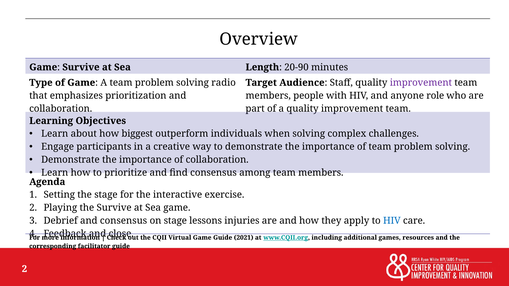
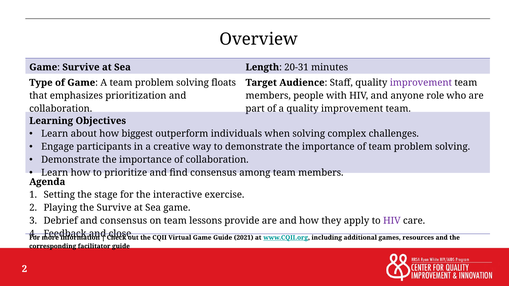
20-90: 20-90 -> 20-31 (296, 67)
radio: radio -> floats (224, 83)
on stage: stage -> team (175, 221)
injuries: injuries -> provide (242, 221)
HIV colour: blue -> purple (392, 221)
